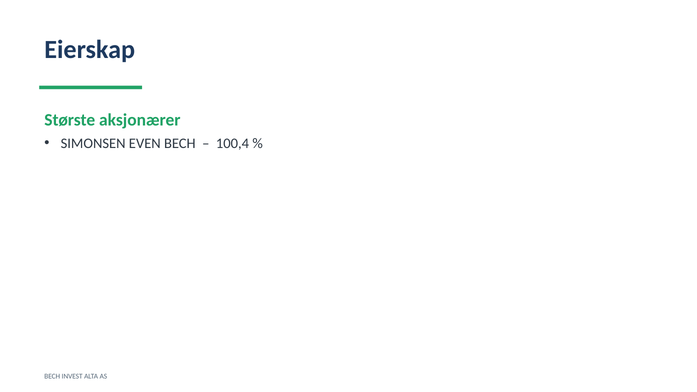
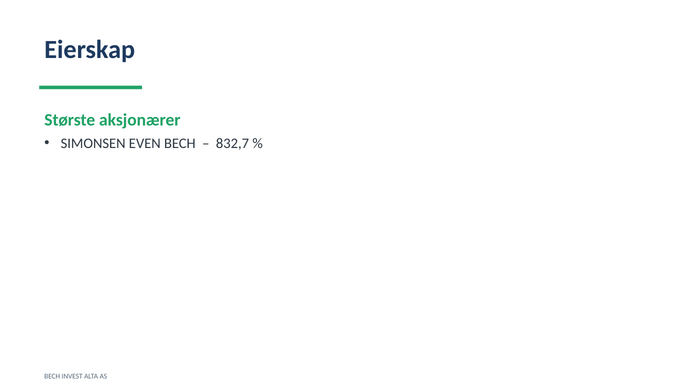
100,4: 100,4 -> 832,7 (233, 143)
